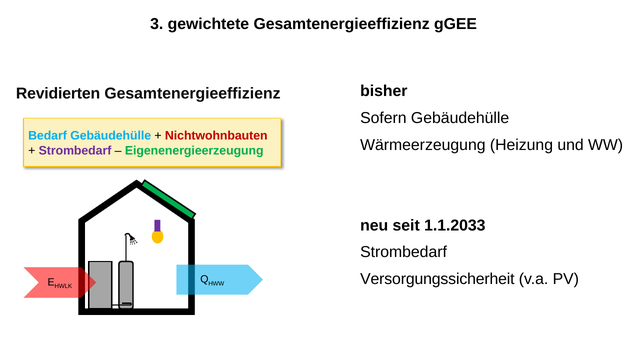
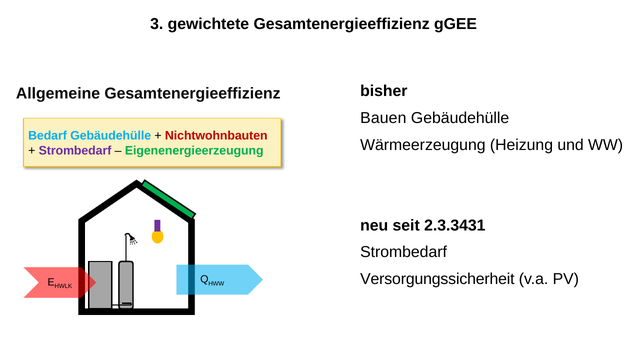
Revidierten: Revidierten -> Allgemeine (58, 93)
Sofern: Sofern -> Bauen (383, 118)
1.1.2033: 1.1.2033 -> 2.3.3431 (455, 225)
